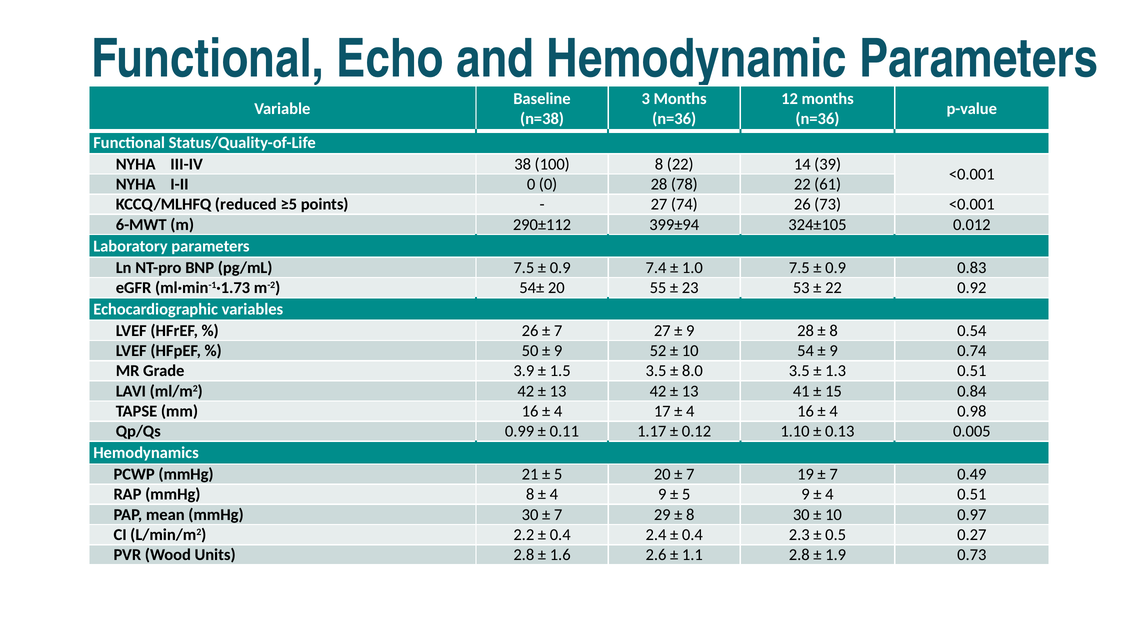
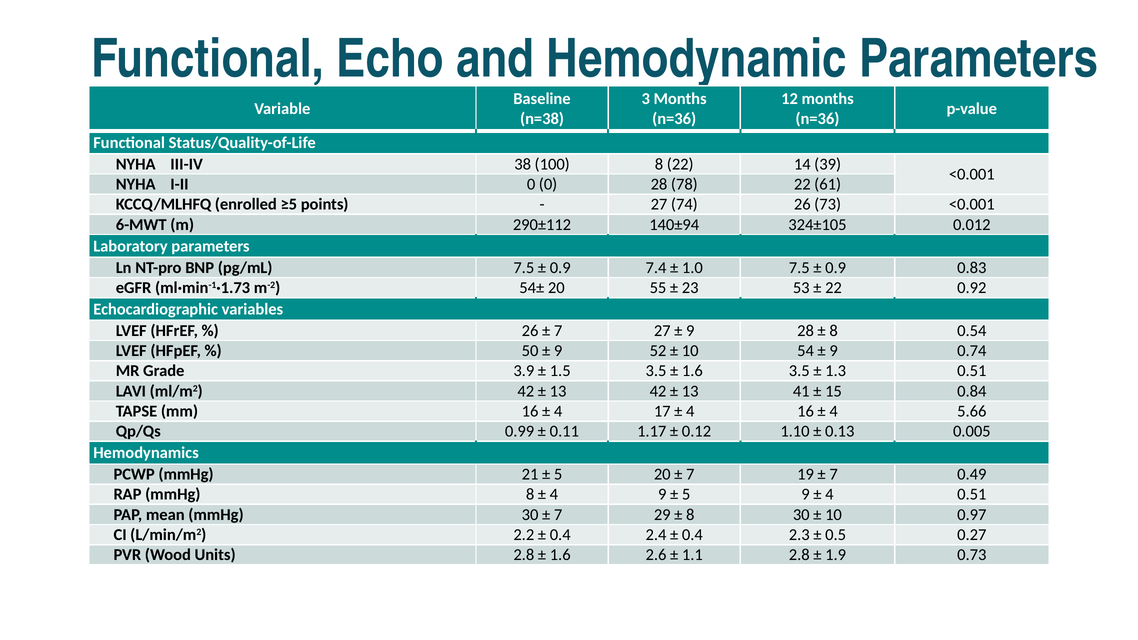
reduced: reduced -> enrolled (246, 205)
399±94: 399±94 -> 140±94 (674, 225)
8.0: 8.0 -> 1.6 (692, 371)
0.98: 0.98 -> 5.66 (972, 411)
